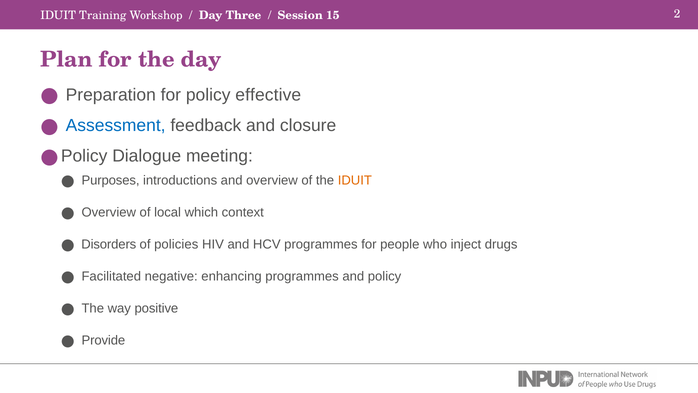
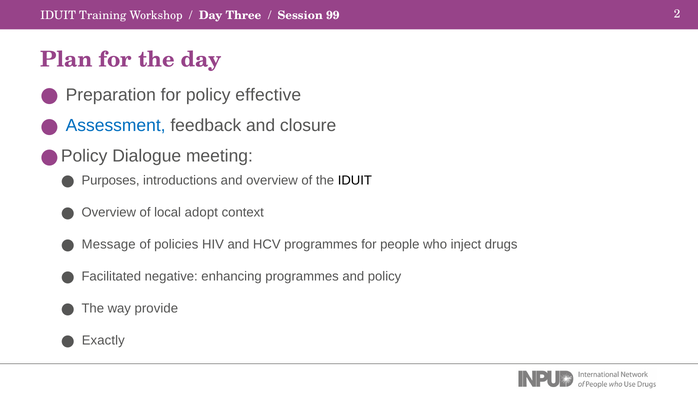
15: 15 -> 99 (333, 15)
IDUIT colour: orange -> black (355, 180)
which: which -> adopt (201, 212)
Disorders: Disorders -> Message (109, 244)
positive: positive -> provide (156, 308)
Provide: Provide -> Exactly (103, 340)
